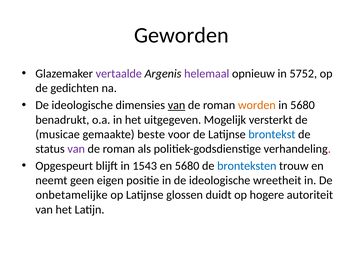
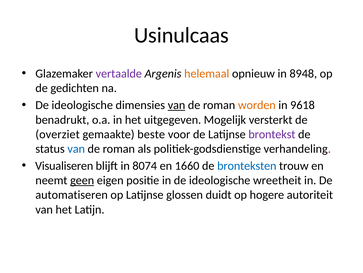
Geworden: Geworden -> Usinulcaas (181, 35)
helemaal colour: purple -> orange (207, 73)
5752: 5752 -> 8948 (303, 73)
in 5680: 5680 -> 9618 (303, 105)
musicae: musicae -> overziet (58, 134)
brontekst colour: blue -> purple (272, 134)
van colour: purple -> blue (76, 148)
Opgespeurt: Opgespeurt -> Visualiseren (64, 165)
1543: 1543 -> 8074 (145, 165)
en 5680: 5680 -> 1660 (187, 165)
geen underline: none -> present (82, 180)
onbetamelijke: onbetamelijke -> automatiseren (72, 194)
